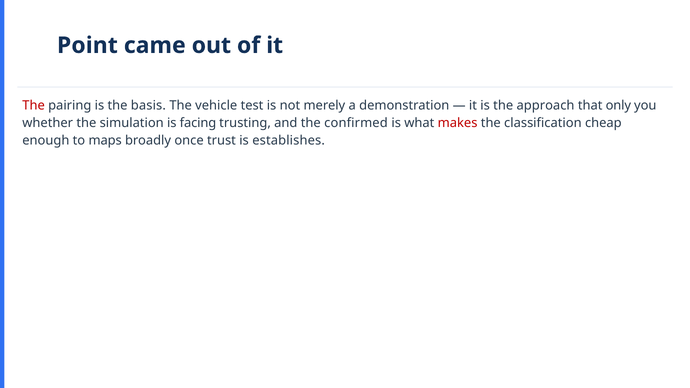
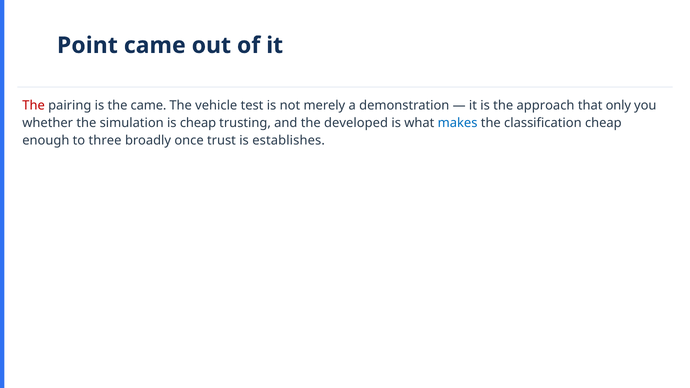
the basis: basis -> came (149, 105)
is facing: facing -> cheap (198, 123)
confirmed: confirmed -> developed (356, 123)
makes colour: red -> blue (458, 123)
maps: maps -> three (105, 141)
